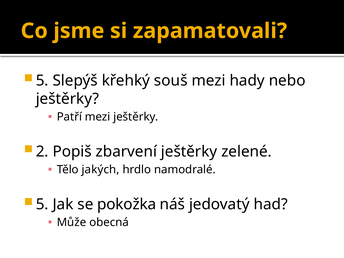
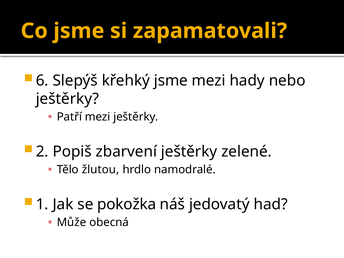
5: 5 -> 6 (42, 80)
křehký souš: souš -> jsme (171, 80)
jakých: jakých -> žlutou (101, 170)
5: 5 -> 1 (42, 204)
